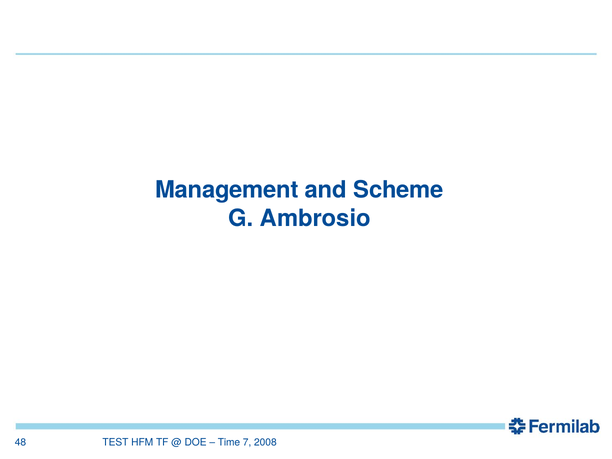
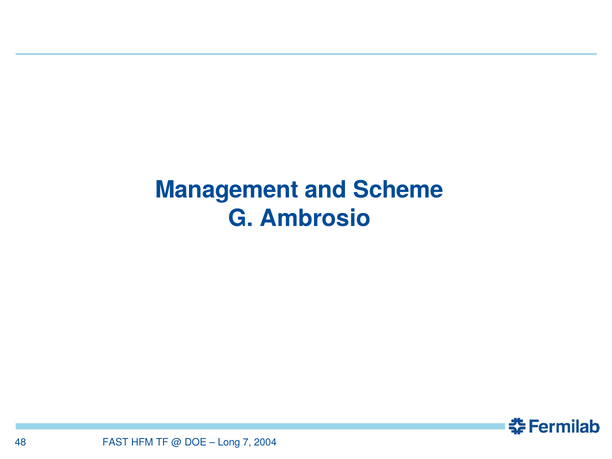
TEST: TEST -> FAST (115, 442)
Time: Time -> Long (229, 442)
2008: 2008 -> 2004 (265, 442)
